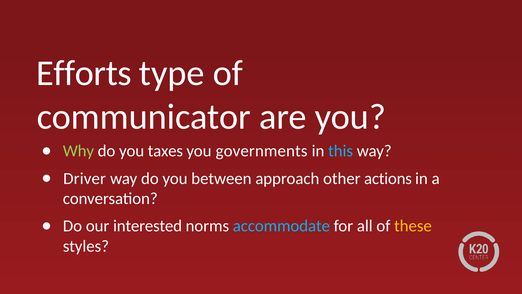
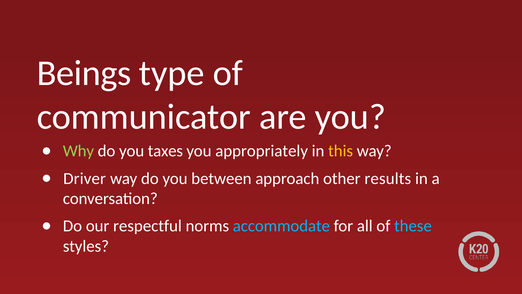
Efforts: Efforts -> Beings (84, 73)
governments: governments -> appropriately (262, 151)
this colour: light blue -> yellow (341, 151)
actions: actions -> results (388, 178)
interested: interested -> respectful (147, 226)
these colour: yellow -> light blue (413, 226)
